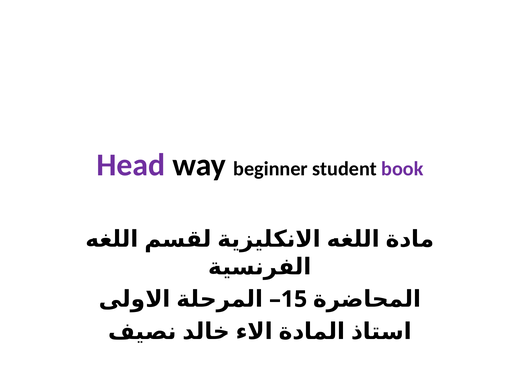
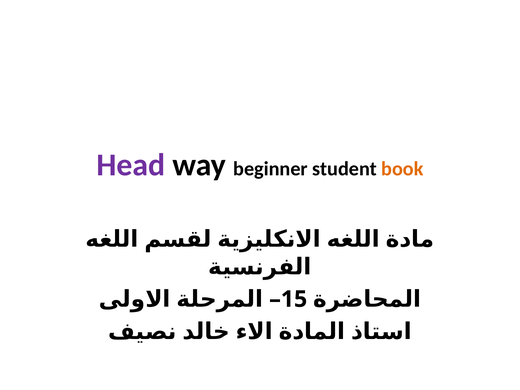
book colour: purple -> orange (402, 169)
